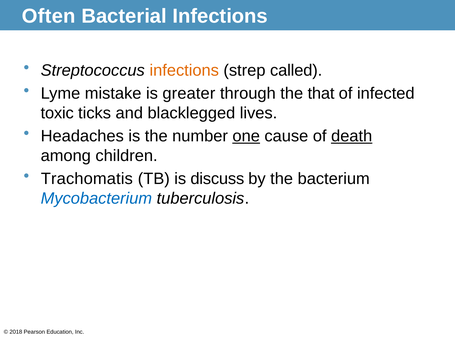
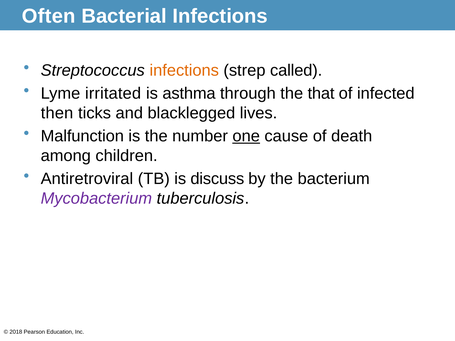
mistake: mistake -> irritated (113, 94)
greater: greater -> asthma (189, 94)
toxic: toxic -> then (57, 113)
Headaches: Headaches -> Malfunction (82, 136)
death underline: present -> none (352, 136)
Trachomatis: Trachomatis -> Antiretroviral (87, 179)
Mycobacterium colour: blue -> purple (96, 199)
